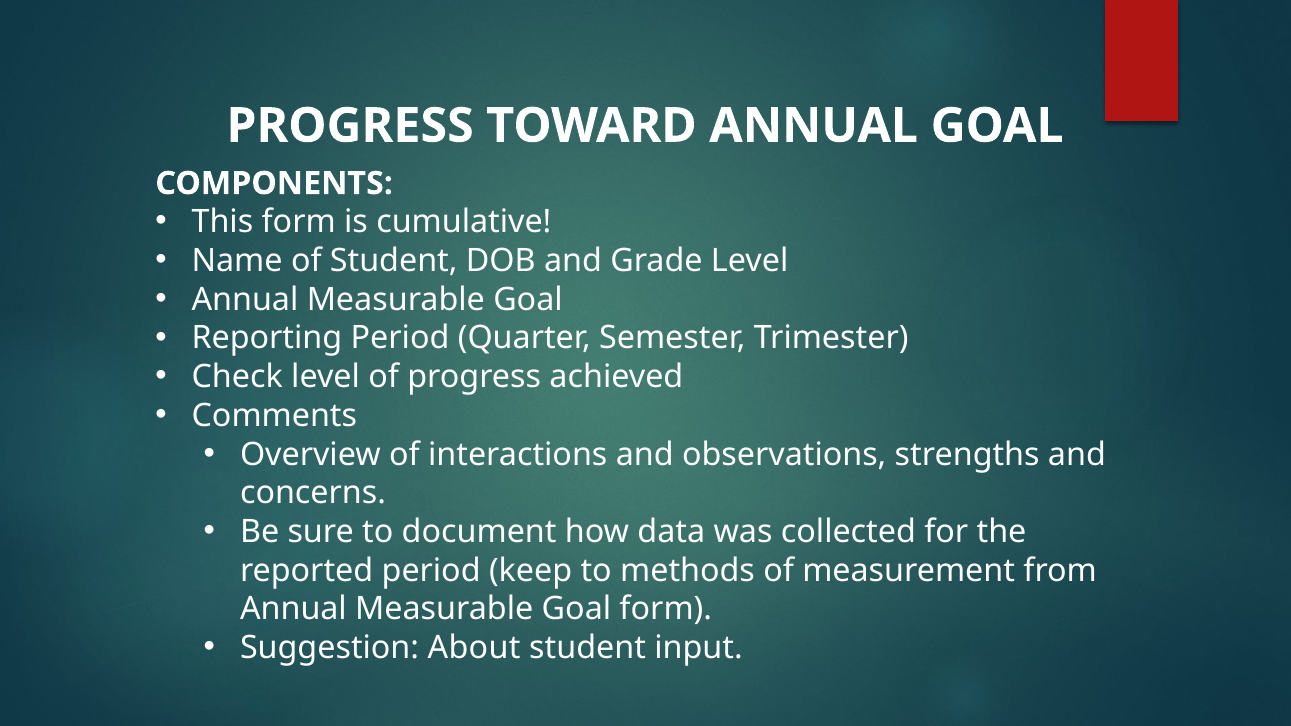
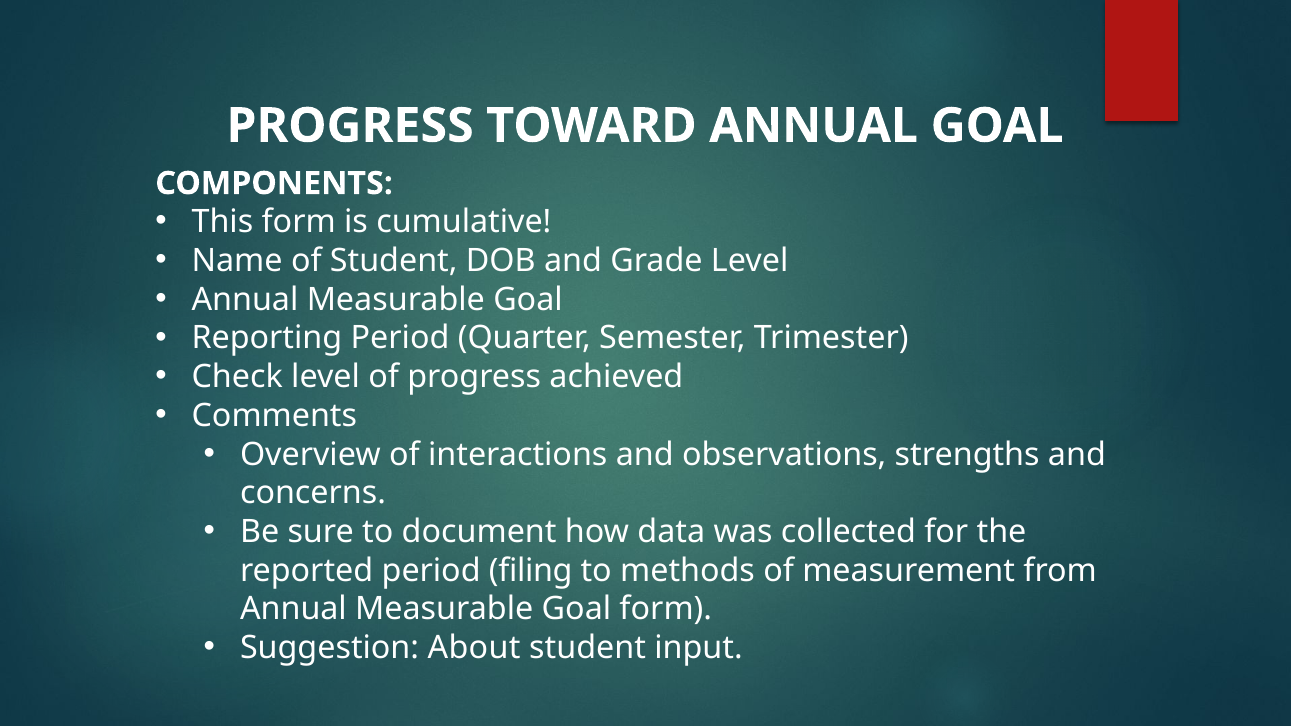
keep: keep -> filing (531, 571)
